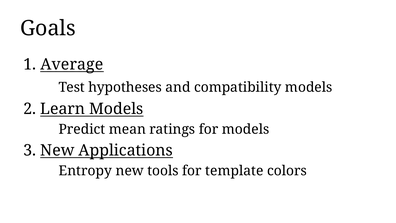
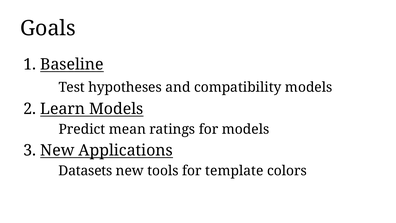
Average: Average -> Baseline (72, 64)
Entropy: Entropy -> Datasets (85, 171)
